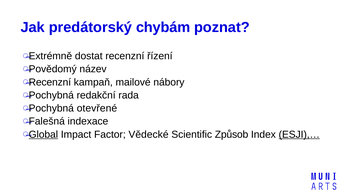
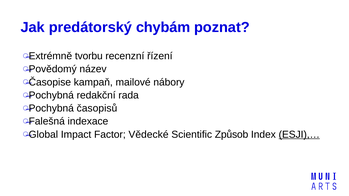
dostat: dostat -> tvorbu (89, 56)
Recenzní: Recenzní -> Časopise (50, 82)
otevřené: otevřené -> časopisů (97, 108)
Global underline: present -> none (43, 135)
